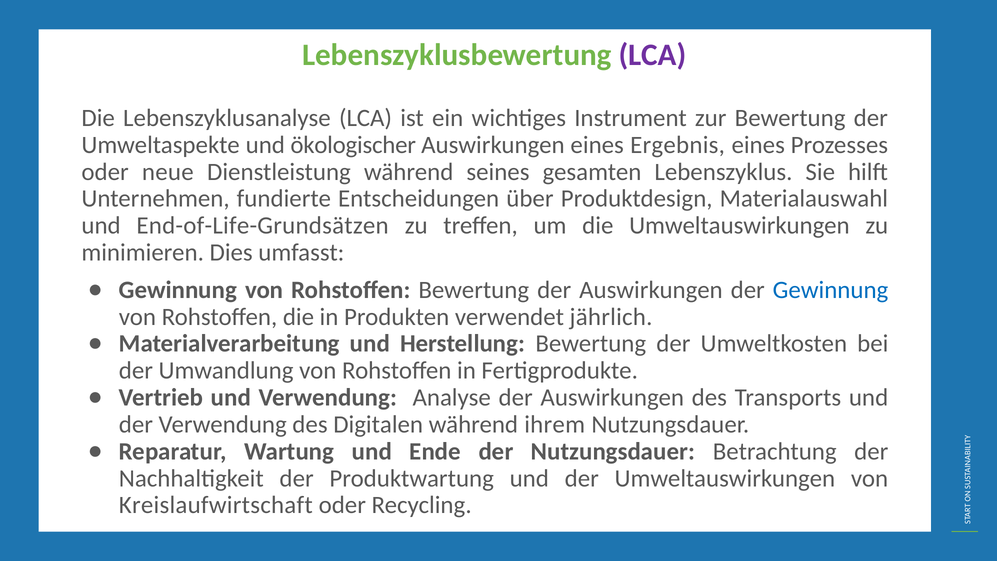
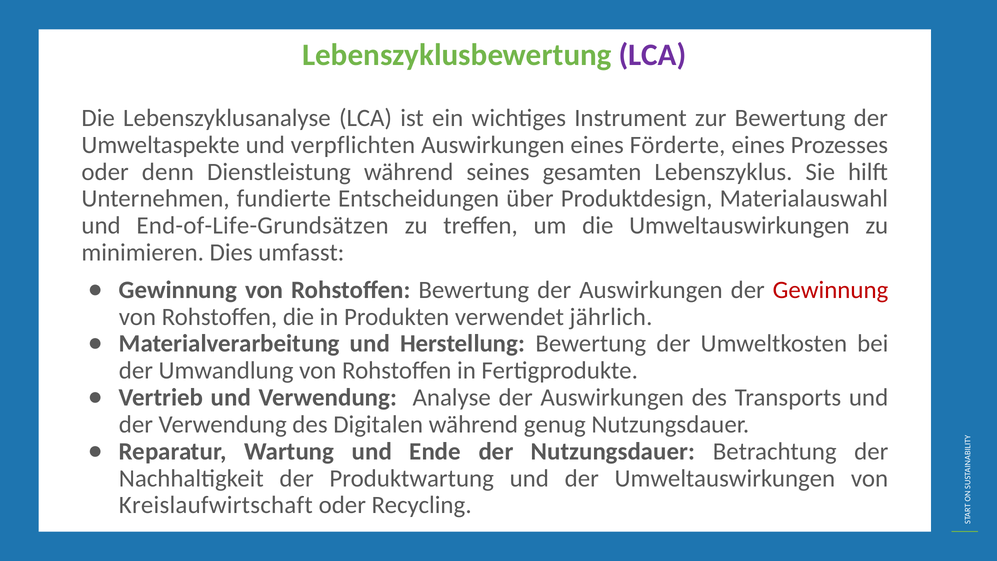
ökologischer: ökologischer -> verpflichten (353, 145)
Ergebnis: Ergebnis -> Förderte (678, 145)
neue: neue -> denn (168, 172)
Gewinnung colour: blue -> red (831, 290)
ihrem: ihrem -> genug (555, 424)
